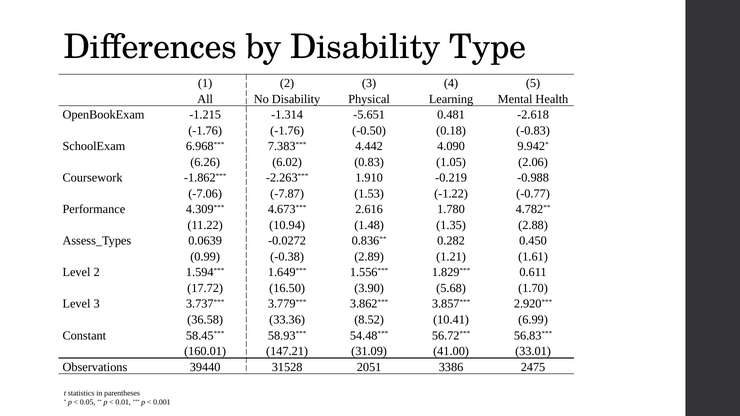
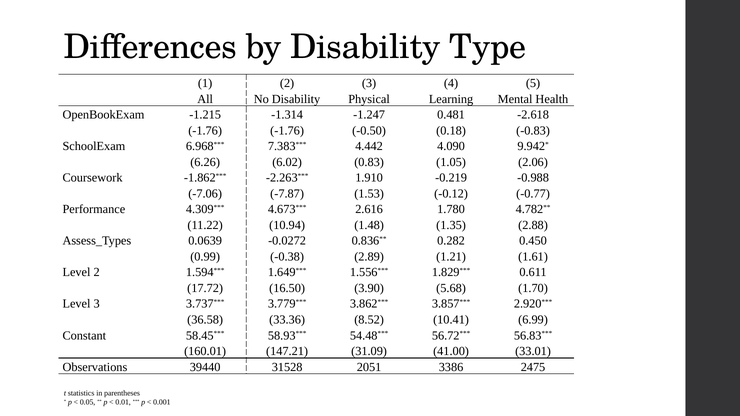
-5.651: -5.651 -> -1.247 (369, 115)
-1.22: -1.22 -> -0.12 (451, 194)
